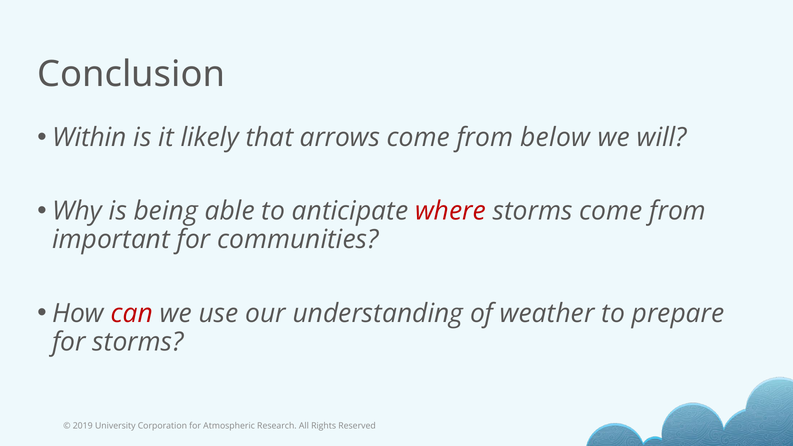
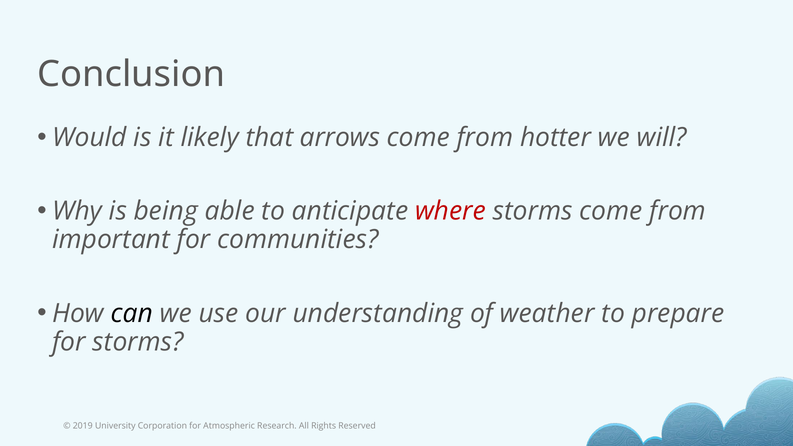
Within: Within -> Would (89, 138)
below: below -> hotter (555, 138)
can colour: red -> black (132, 313)
